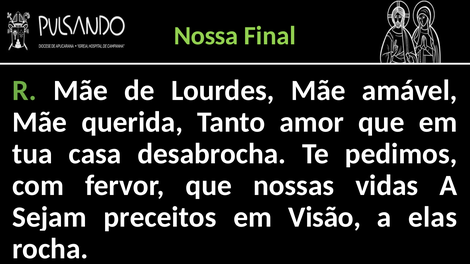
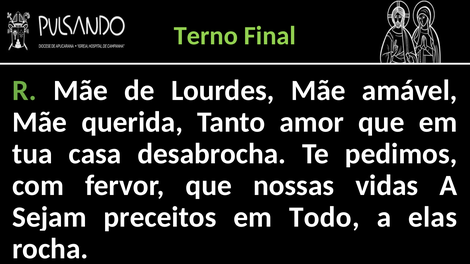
Nossa: Nossa -> Terno (206, 36)
Visão: Visão -> Todo (324, 218)
